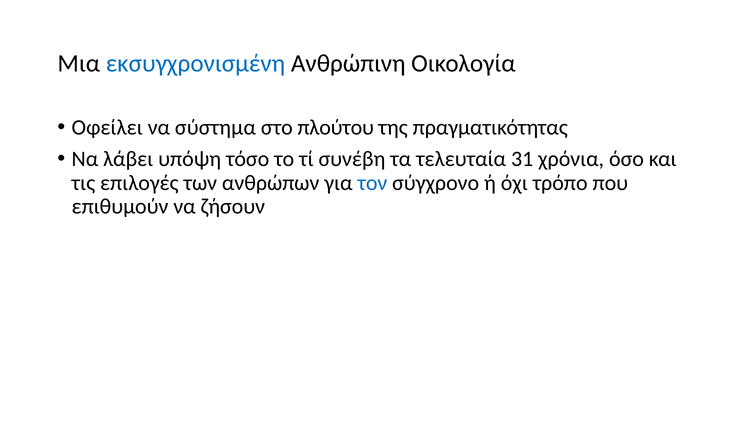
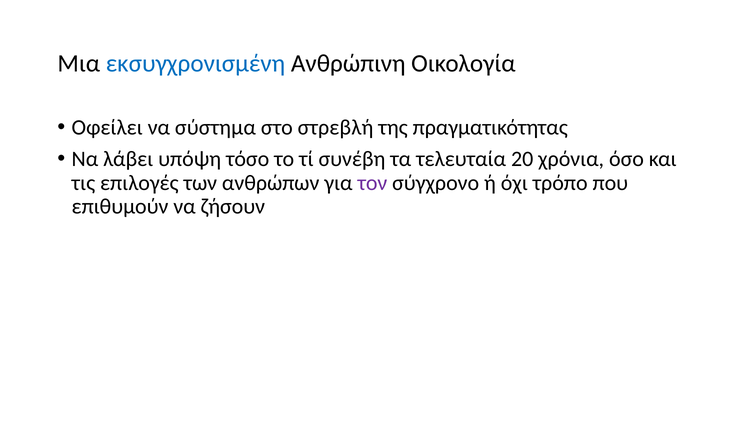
πλούτου: πλούτου -> στρεβλή (336, 127)
31: 31 -> 20 (522, 159)
τον colour: blue -> purple (372, 183)
